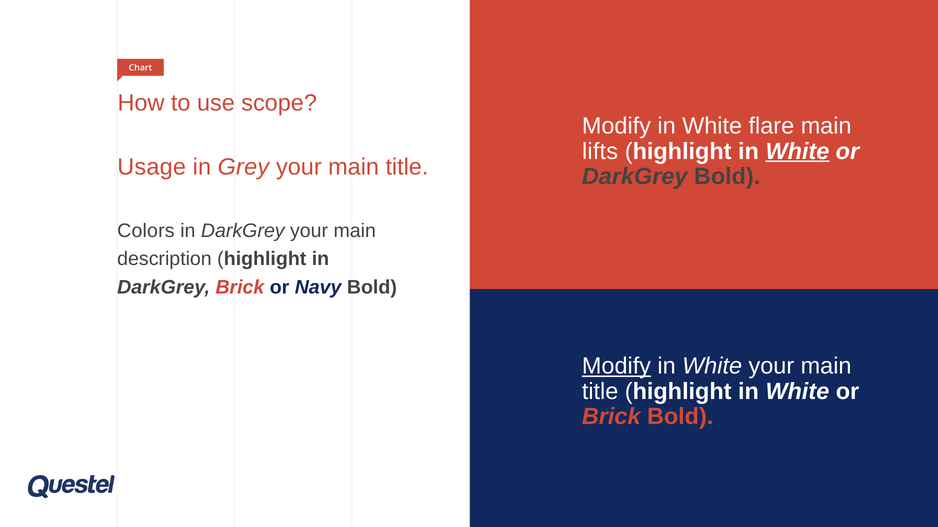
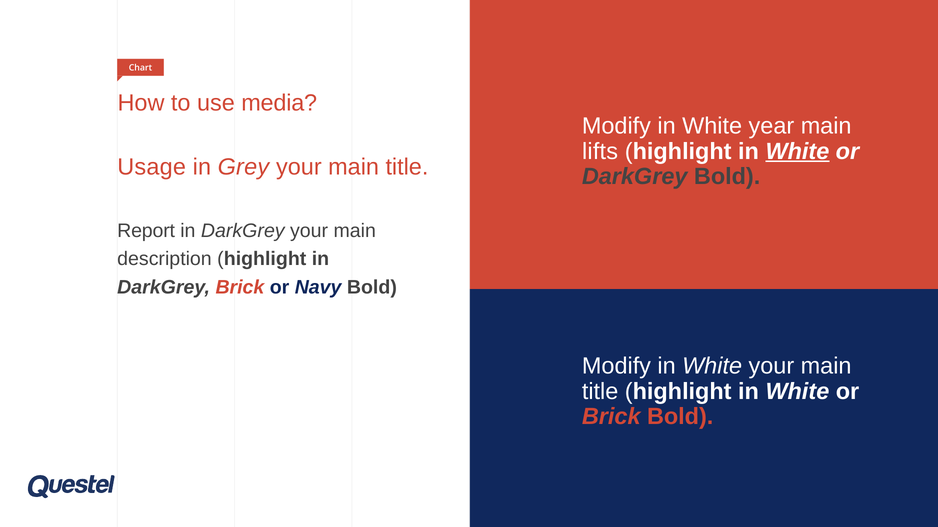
scope: scope -> media (279, 103)
flare: flare -> year (771, 126)
Colors: Colors -> Report (146, 231)
Modify underline: present -> none (616, 367)
